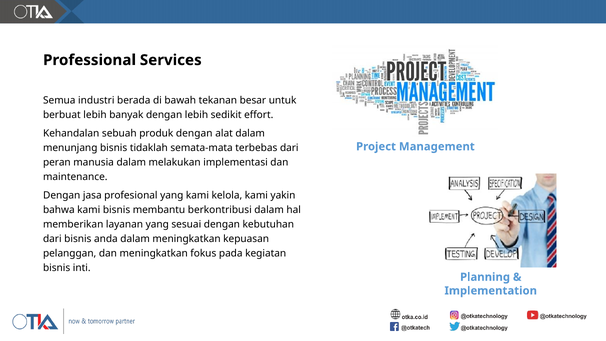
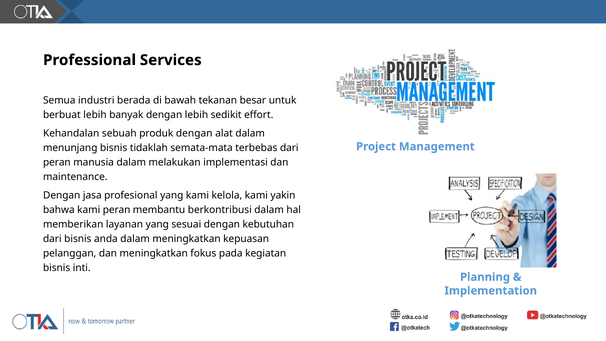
kami bisnis: bisnis -> peran (117, 210)
